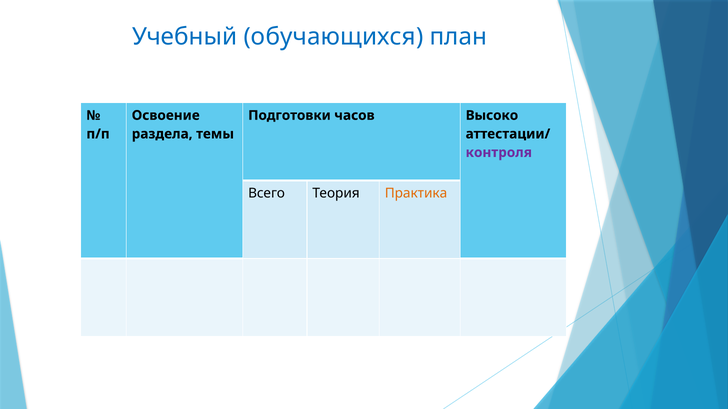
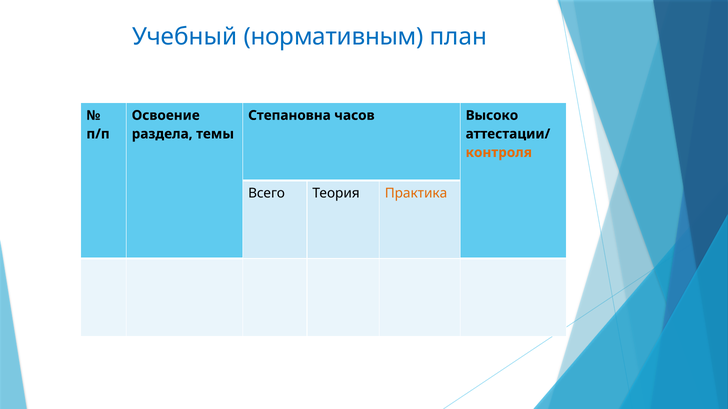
обучающихся: обучающихся -> нормативным (334, 37)
Подготовки: Подготовки -> Степановна (289, 116)
контроля colour: purple -> orange (499, 153)
